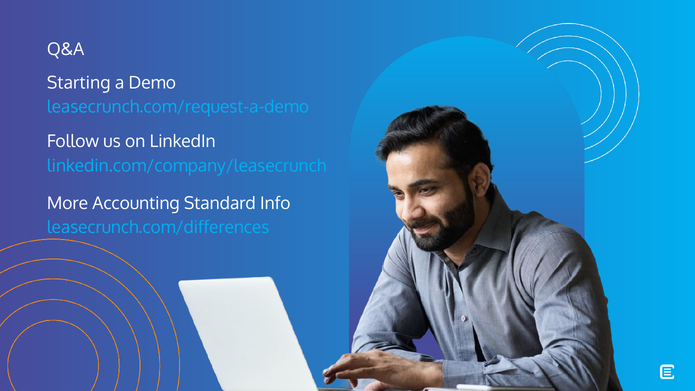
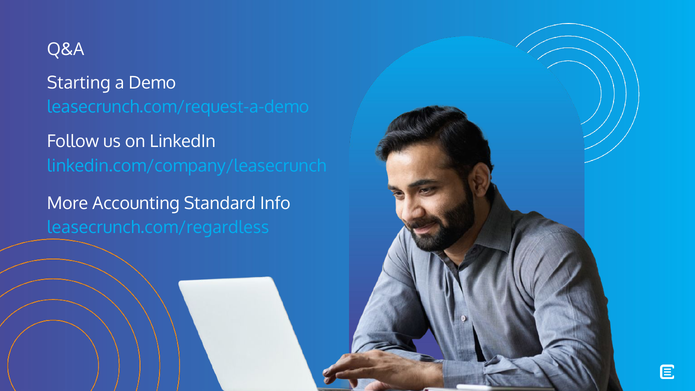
leasecrunch.com/differences: leasecrunch.com/differences -> leasecrunch.com/regardless (158, 228)
